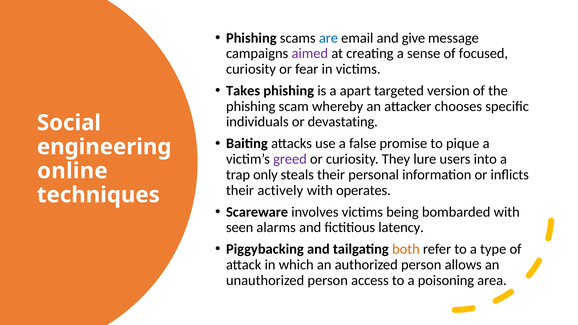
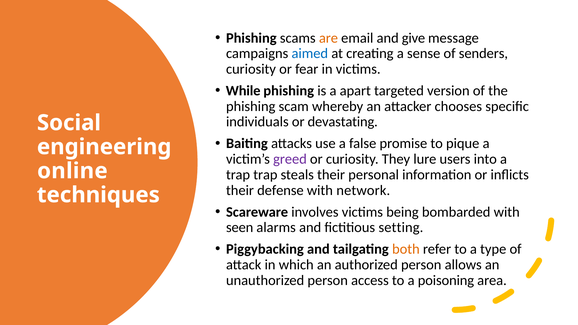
are colour: blue -> orange (328, 38)
aimed colour: purple -> blue (310, 54)
focused: focused -> senders (483, 54)
Takes: Takes -> While (243, 91)
trap only: only -> trap (265, 175)
actively: actively -> defense (280, 190)
operates: operates -> network (363, 190)
latency: latency -> setting (401, 228)
